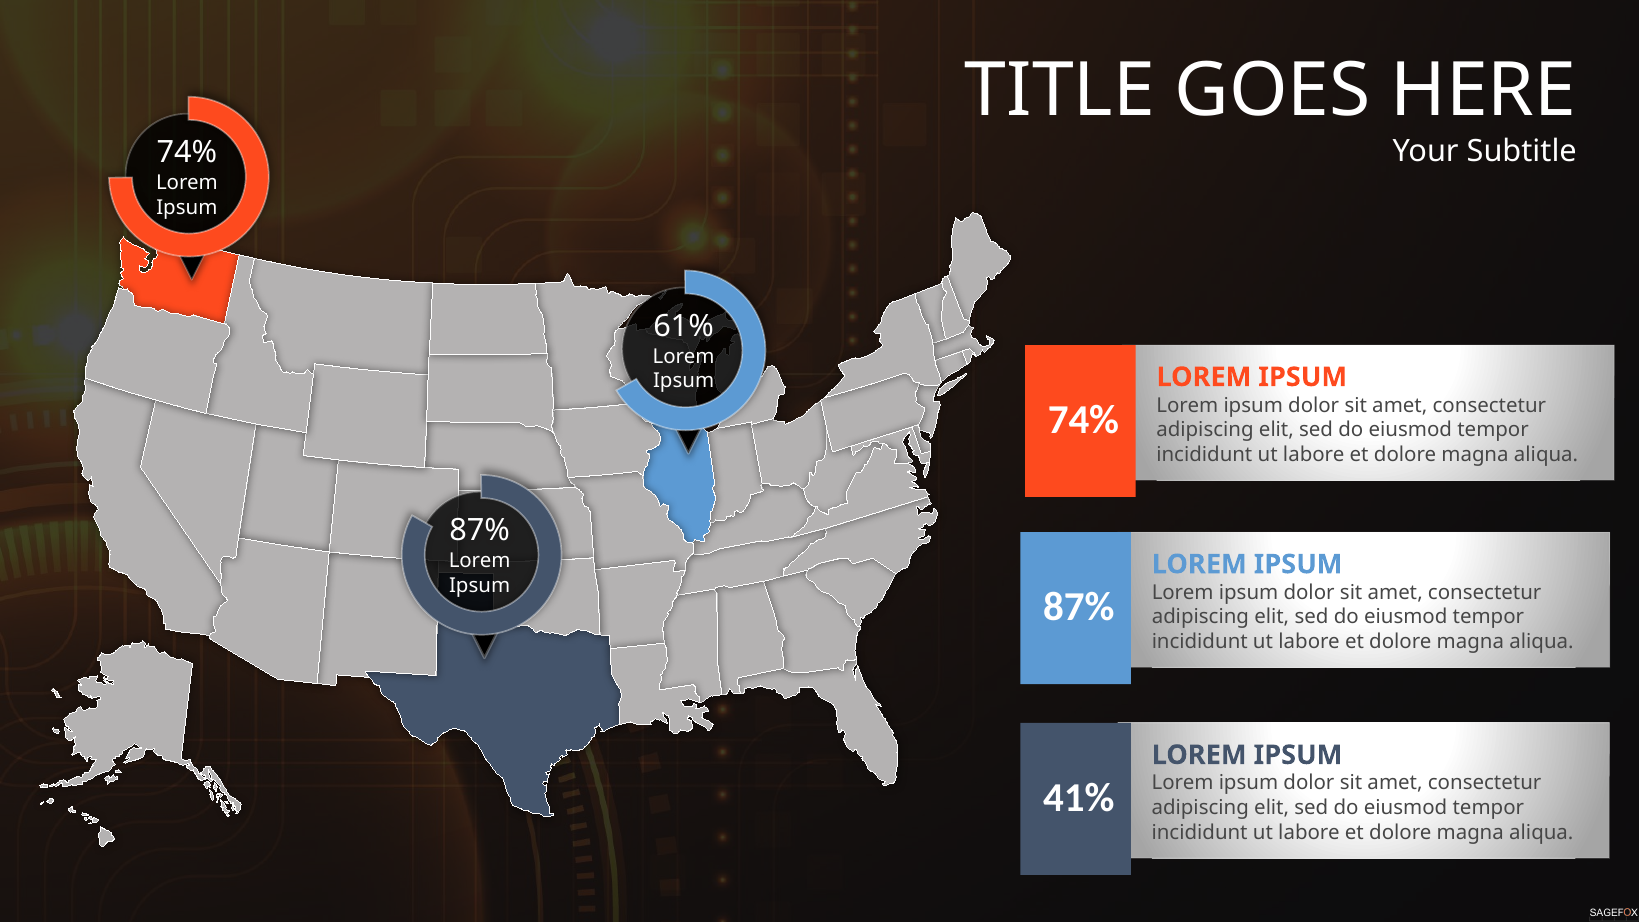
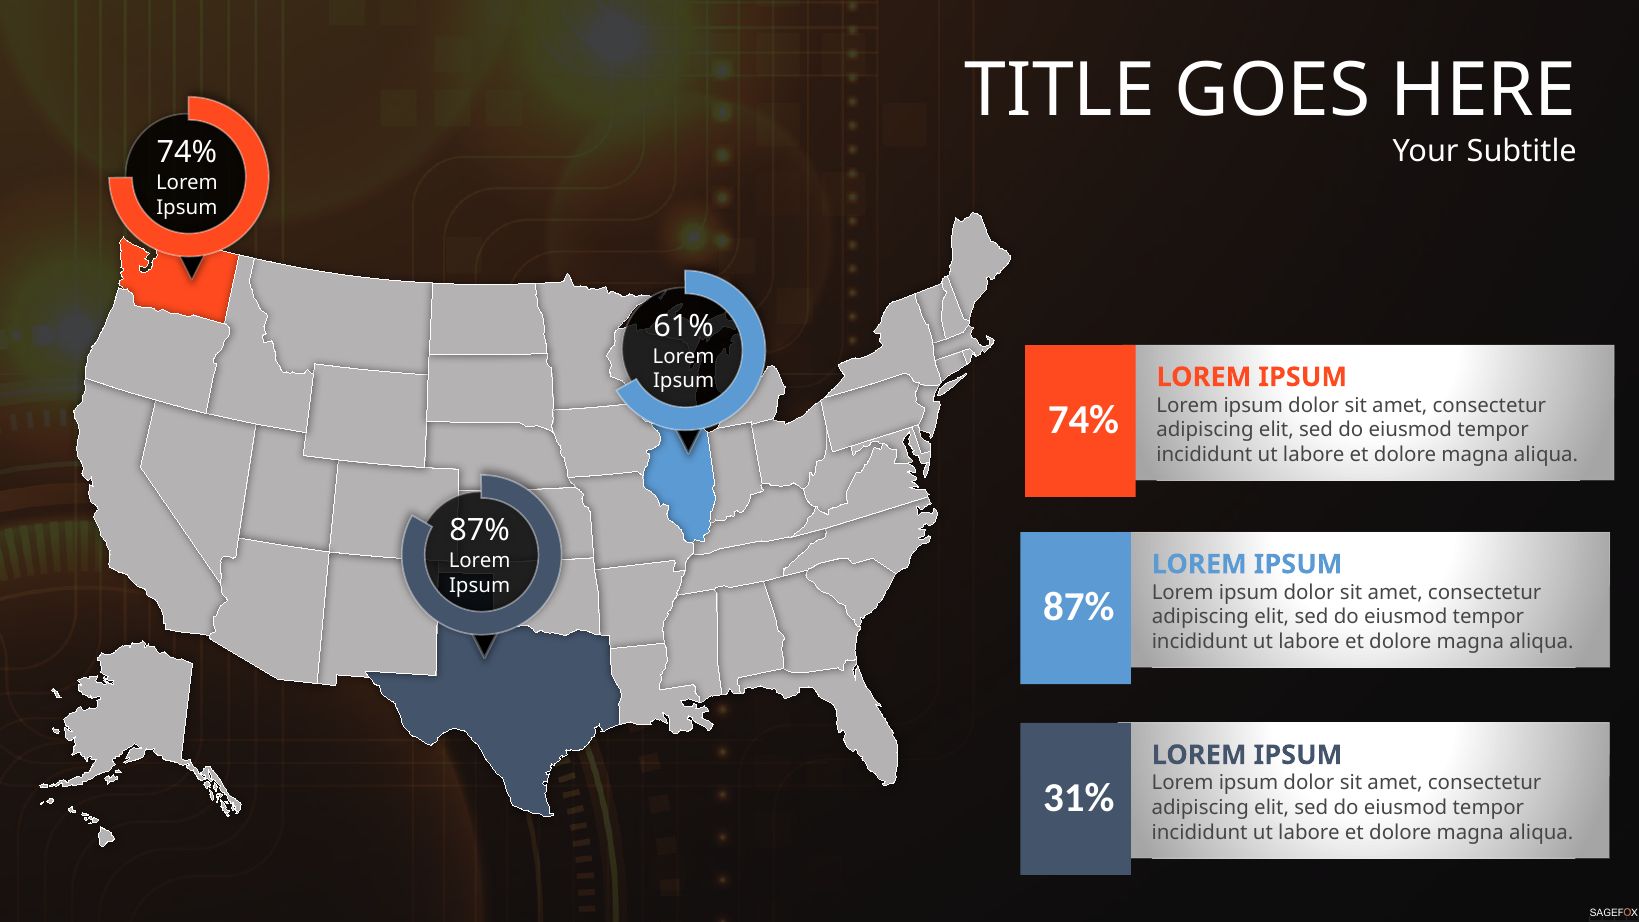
41%: 41% -> 31% (1079, 798)
